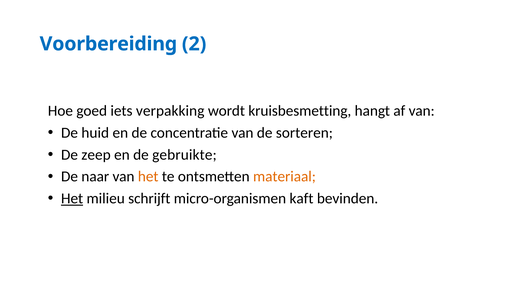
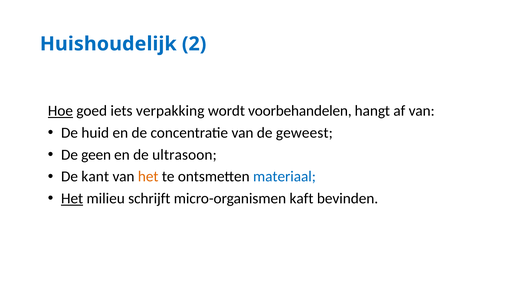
Voorbereiding: Voorbereiding -> Huishoudelijk (108, 44)
Hoe underline: none -> present (60, 111)
kruisbesmetting: kruisbesmetting -> voorbehandelen (300, 111)
sorteren: sorteren -> geweest (304, 133)
zeep: zeep -> geen (96, 155)
gebruikte: gebruikte -> ultrasoon (184, 155)
naar: naar -> kant (95, 177)
materiaal colour: orange -> blue (284, 177)
